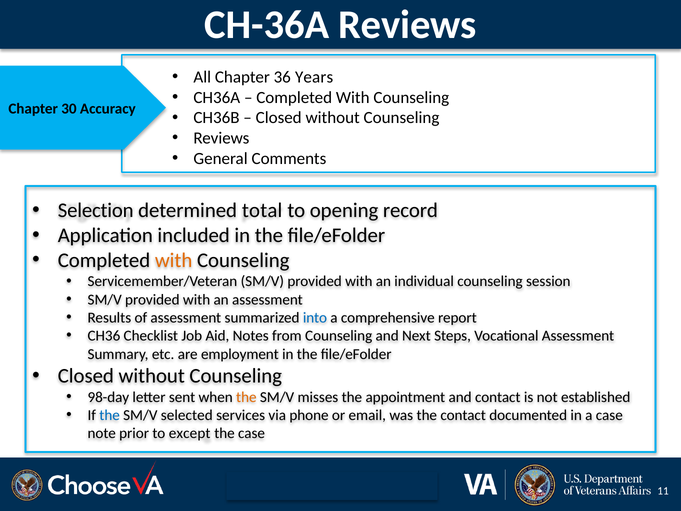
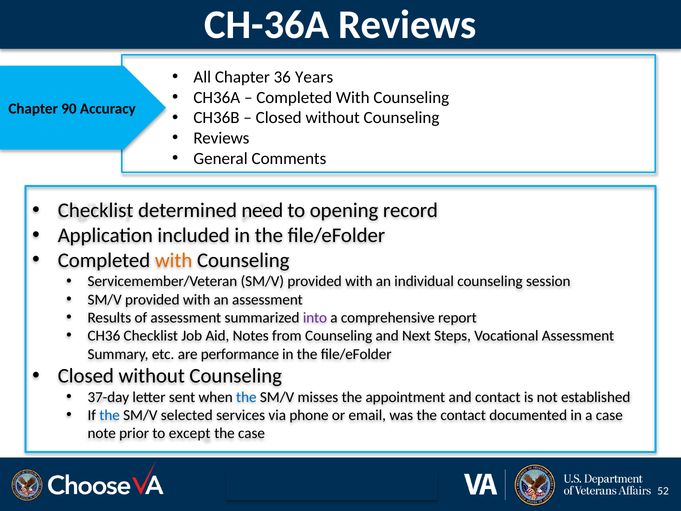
30: 30 -> 90 (69, 109)
Selection: Selection -> Checklist (96, 210)
total: total -> need (262, 210)
into colour: blue -> purple (315, 318)
employment: employment -> performance (240, 354)
98-day: 98-day -> 37-day (108, 397)
the colour: orange -> blue (246, 397)
11: 11 -> 52 (663, 491)
